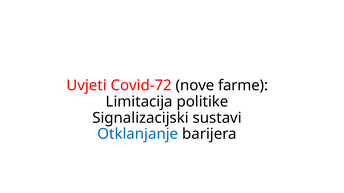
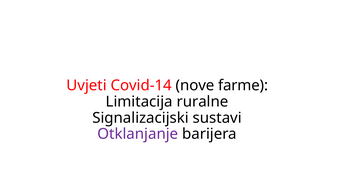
Covid-72: Covid-72 -> Covid-14 (141, 86)
politike: politike -> ruralne (202, 102)
Otklanjanje colour: blue -> purple (138, 134)
